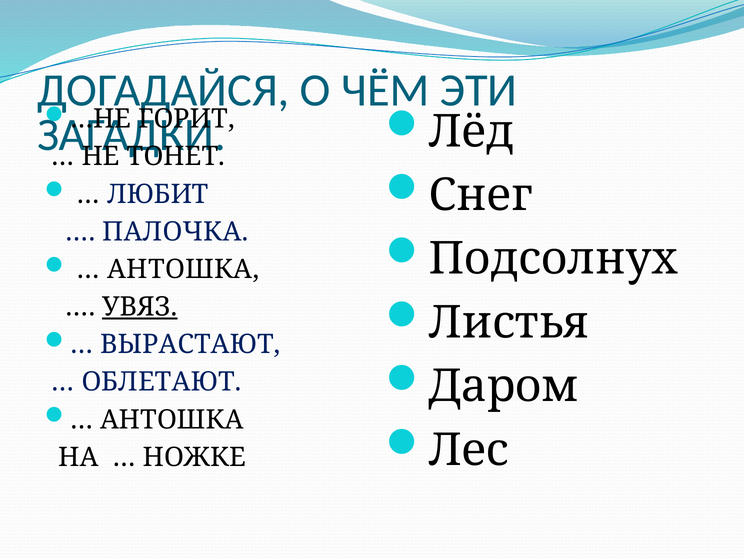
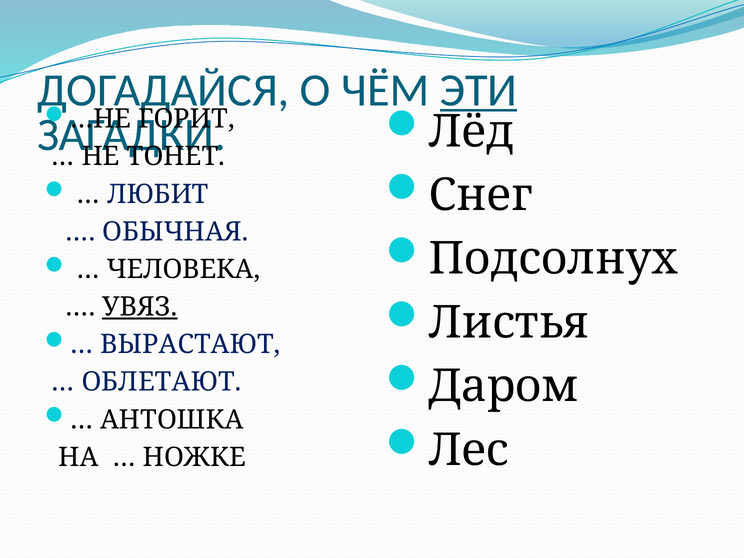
ЭТИ underline: none -> present (479, 90)
ПАЛОЧКА: ПАЛОЧКА -> ОБЫЧНАЯ (175, 232)
АНТОШКА: АНТОШКА -> ЧЕЛОВЕКА (184, 269)
